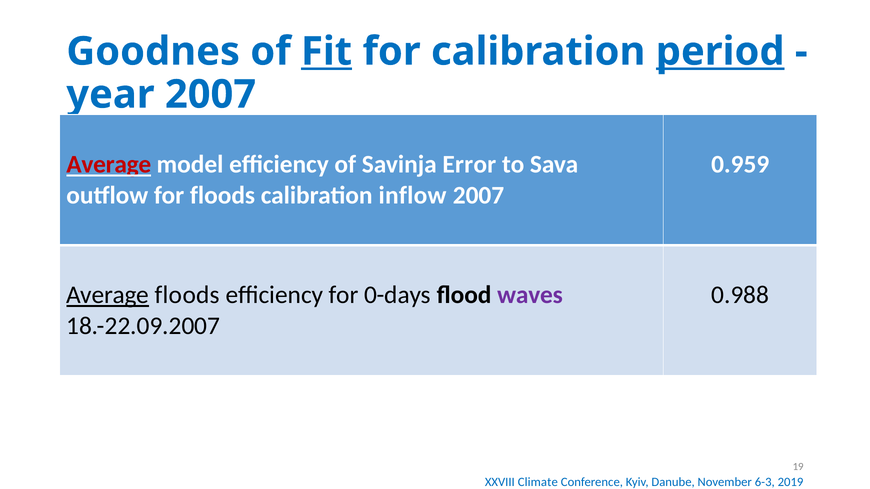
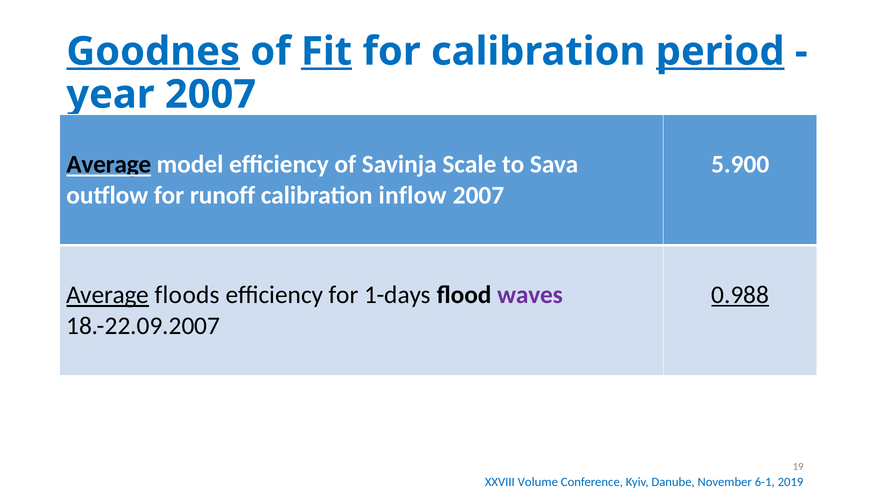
Goodnes underline: none -> present (153, 52)
Average colour: red -> black (109, 165)
Error: Error -> Scale (469, 165)
0.959: 0.959 -> 5.900 (740, 165)
for floods: floods -> runoff (223, 196)
0-days: 0-days -> 1-days (397, 295)
0.988 underline: none -> present (740, 295)
Climate: Climate -> Volume (538, 482)
6-3: 6-3 -> 6-1 (765, 482)
